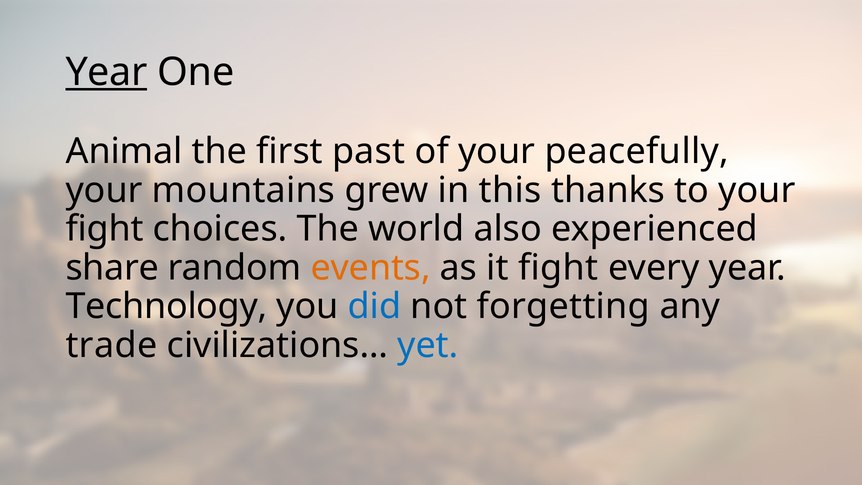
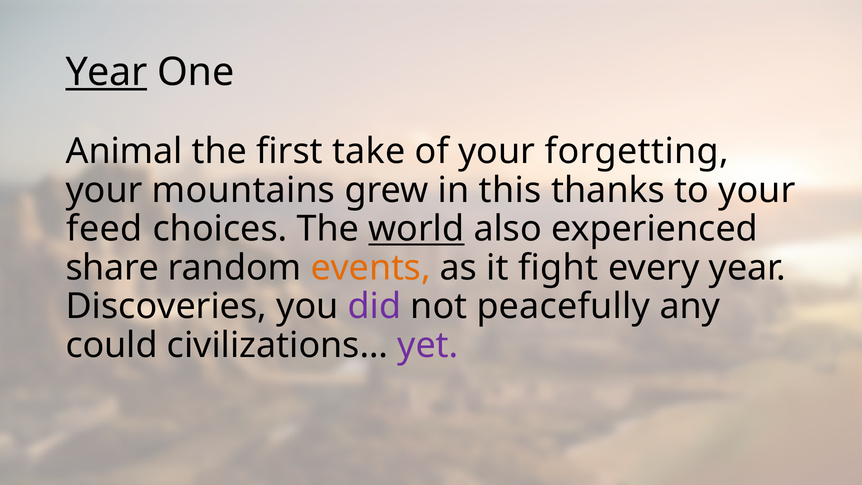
past: past -> take (369, 151)
peacefully: peacefully -> forgetting (637, 151)
fight: fight -> feed (104, 229)
world underline: none -> present (416, 229)
Technology: Technology -> Discoveries (166, 307)
did colour: blue -> purple (375, 307)
forgetting: forgetting -> peacefully (563, 307)
trade: trade -> could (112, 345)
yet colour: blue -> purple (428, 345)
